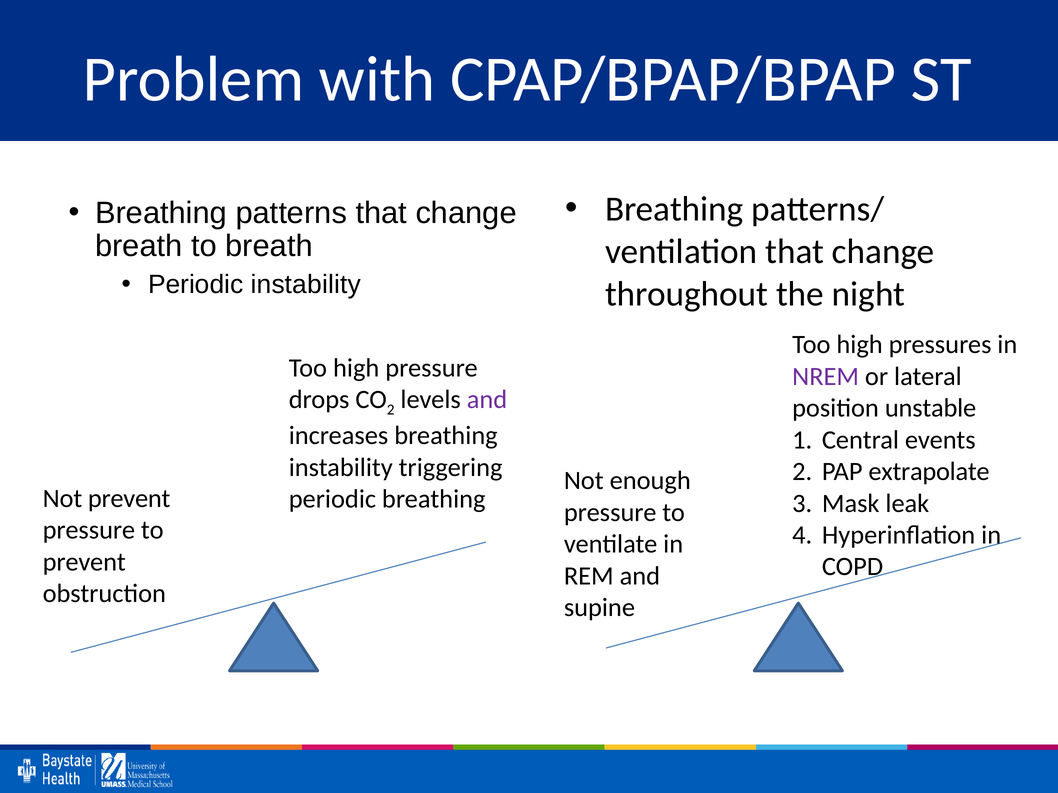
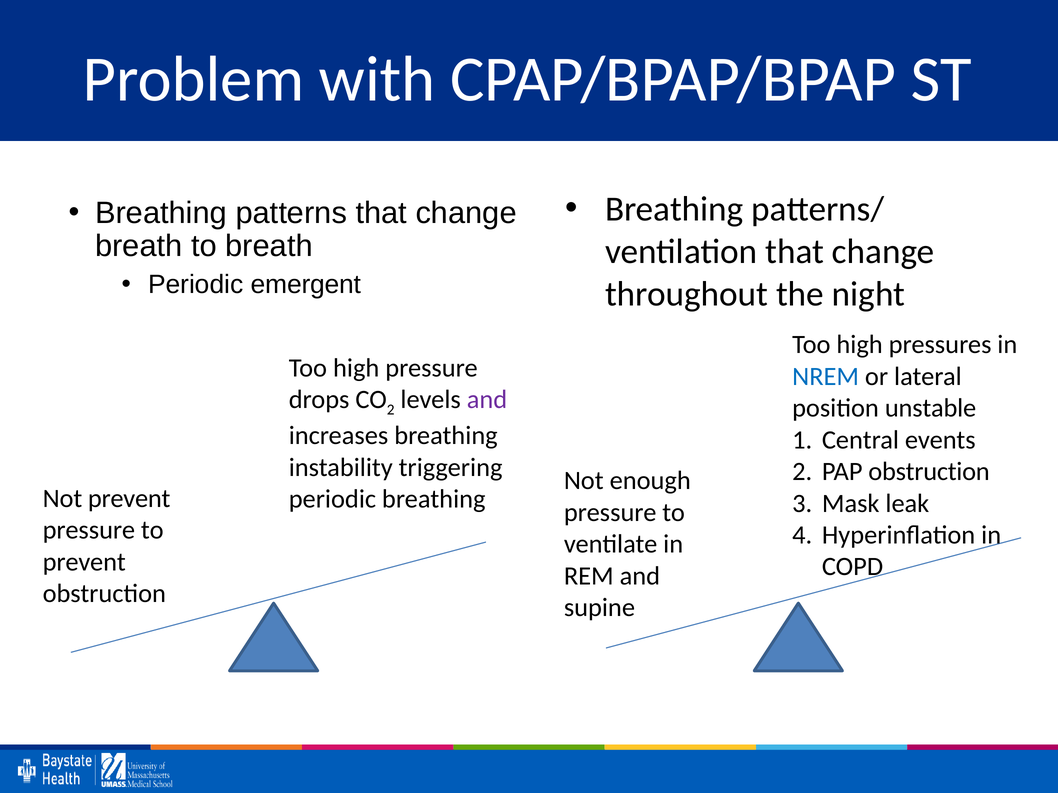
Periodic instability: instability -> emergent (306, 285)
NREM colour: purple -> blue (826, 377)
PAP extrapolate: extrapolate -> obstruction (929, 472)
